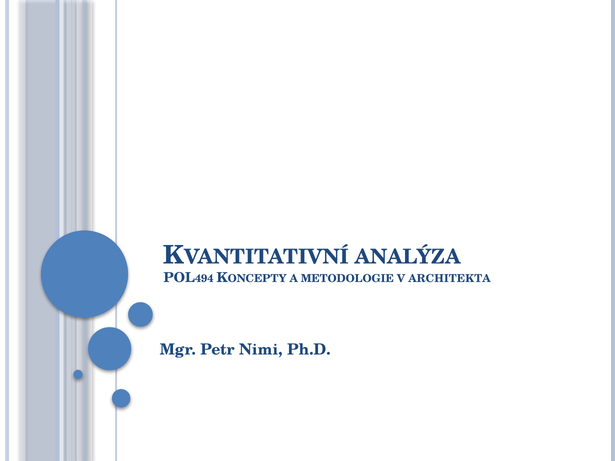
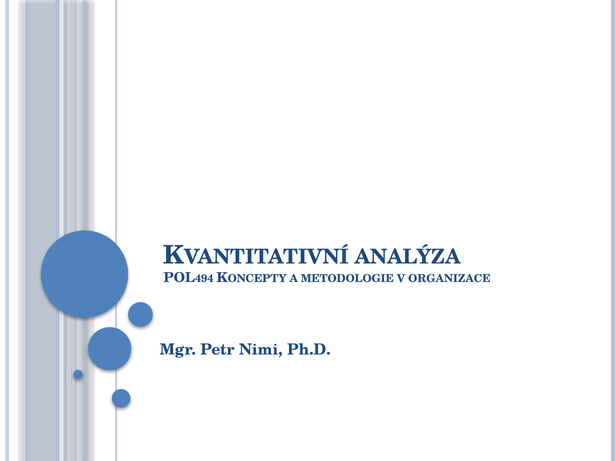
ARCHITEKTA: ARCHITEKTA -> ORGANIZACE (449, 279)
